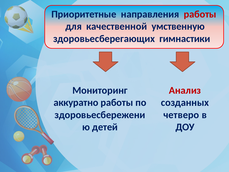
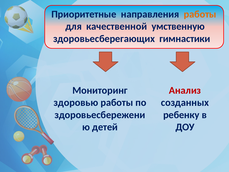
работы colour: red -> orange (200, 14)
аккуратно: аккуратно -> здоровью (76, 102)
четверо: четверо -> ребенку (181, 115)
